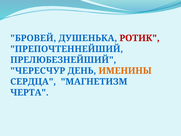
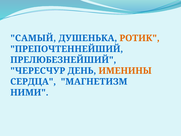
БРОВЕЙ: БРОВЕЙ -> САМЫЙ (33, 38)
РОТИК colour: red -> orange (140, 38)
ЧЕРТА: ЧЕРТА -> НИМИ (29, 92)
